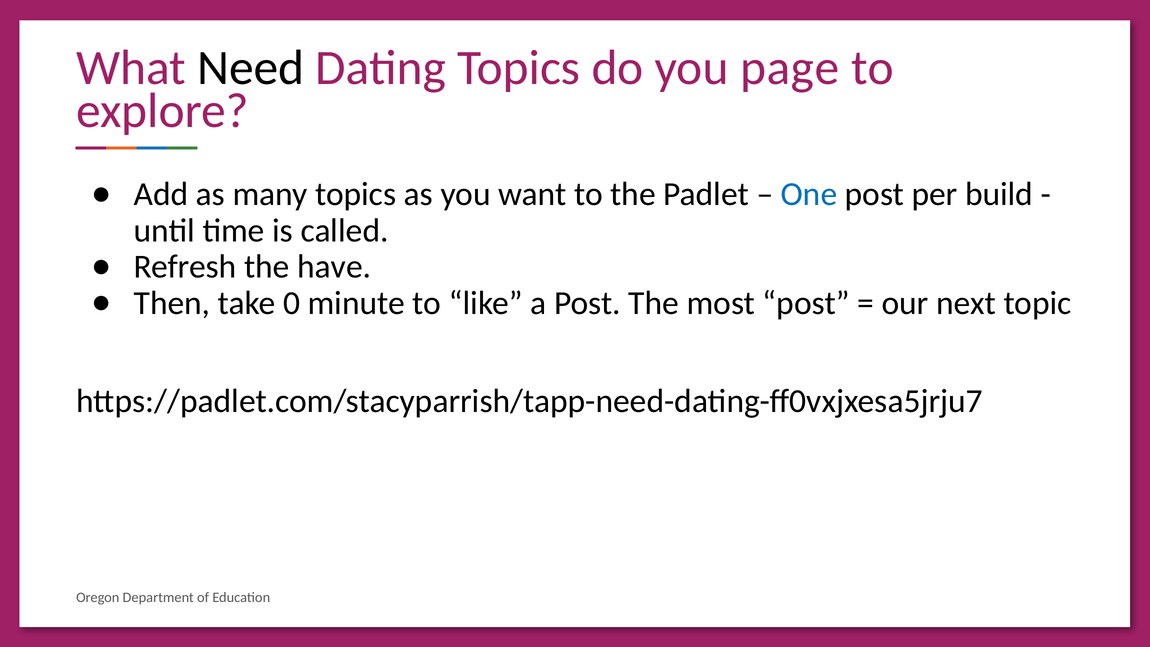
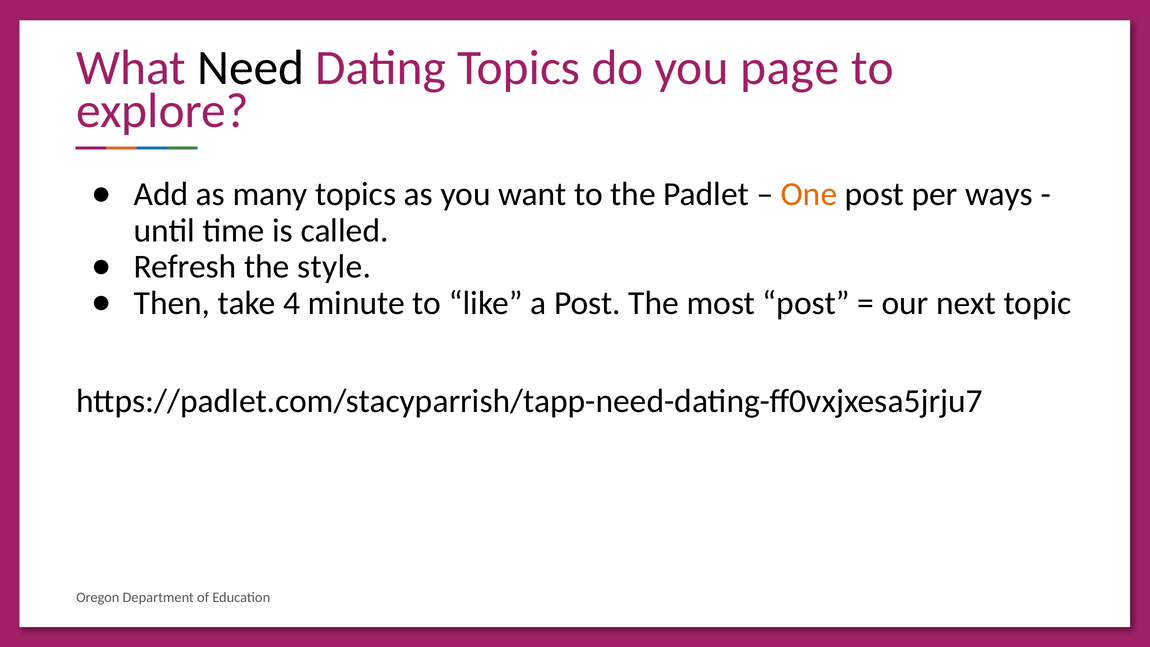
One colour: blue -> orange (809, 194)
build: build -> ways (999, 194)
have: have -> style (334, 267)
0: 0 -> 4 (292, 303)
